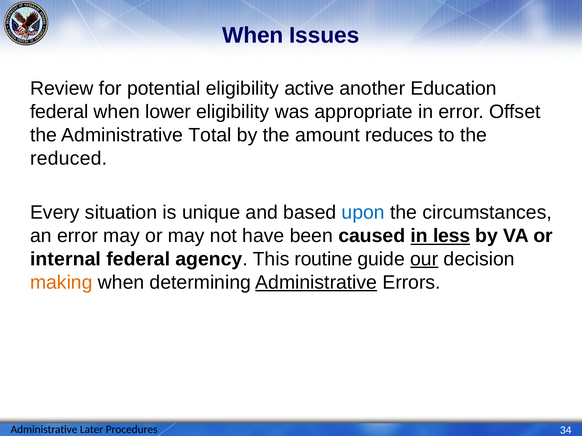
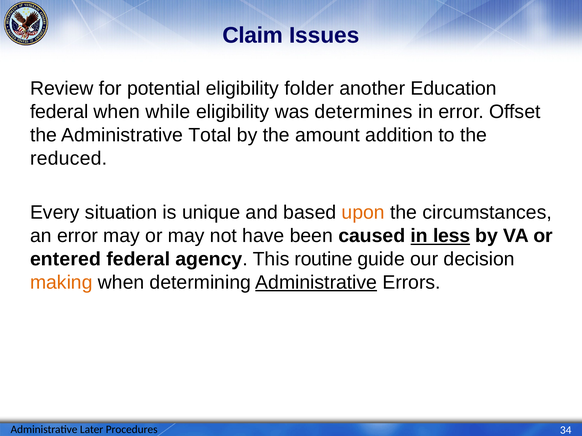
When: When -> Claim (253, 36)
active: active -> folder (309, 89)
lower: lower -> while (168, 112)
appropriate: appropriate -> determines (364, 112)
reduces: reduces -> addition (399, 135)
upon colour: blue -> orange (363, 213)
internal: internal -> entered (66, 259)
our underline: present -> none (424, 259)
